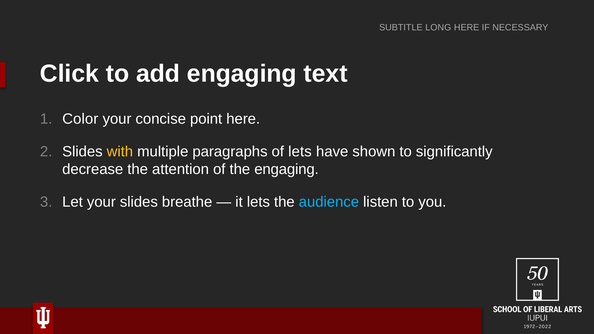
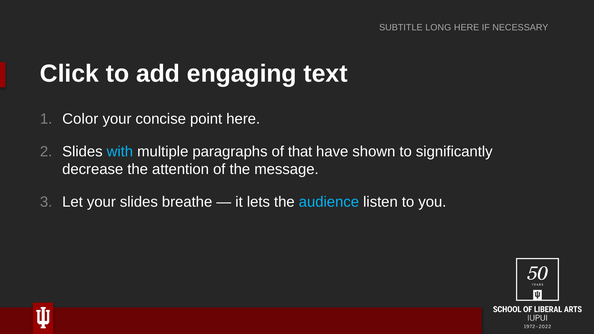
with colour: yellow -> light blue (120, 152)
of lets: lets -> that (300, 152)
the engaging: engaging -> message (286, 169)
